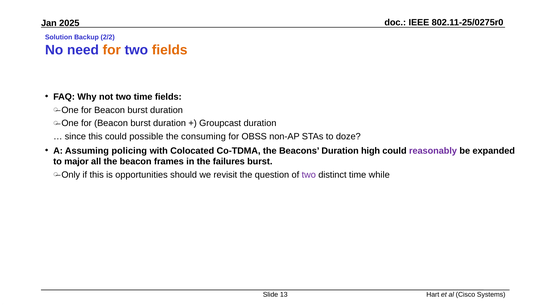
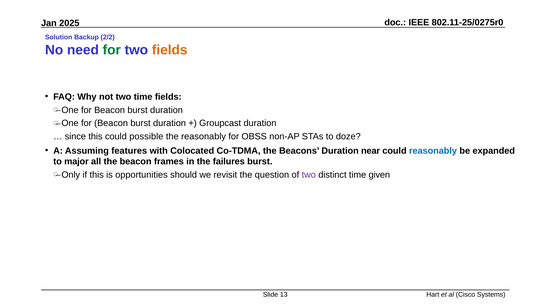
for colour: orange -> green (112, 50)
the consuming: consuming -> reasonably (204, 136)
policing: policing -> features (129, 151)
high: high -> near (371, 151)
reasonably colour: purple -> blue (433, 151)
while: while -> given (379, 175)
